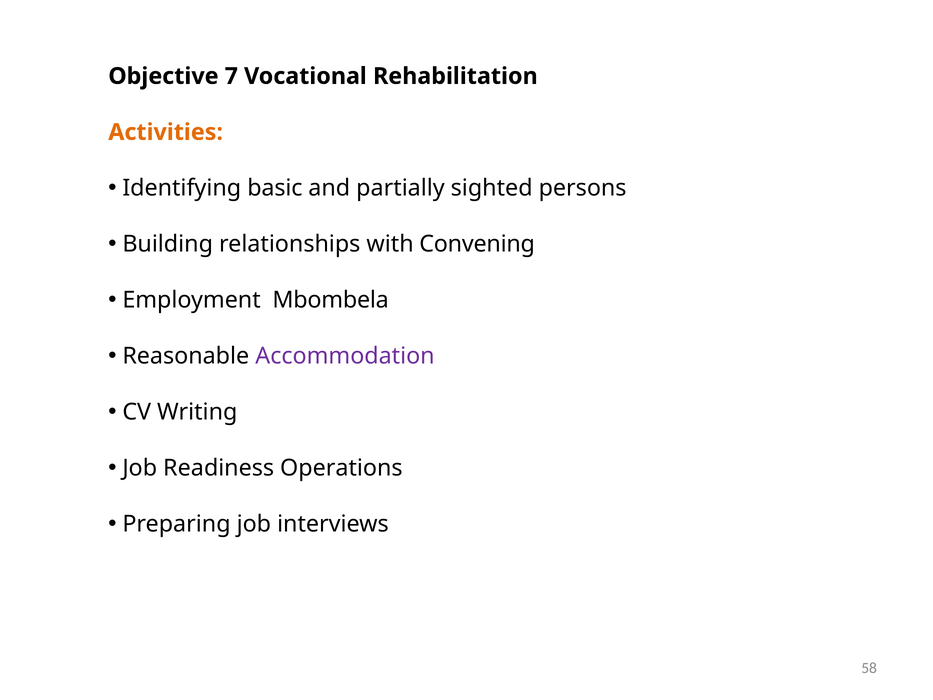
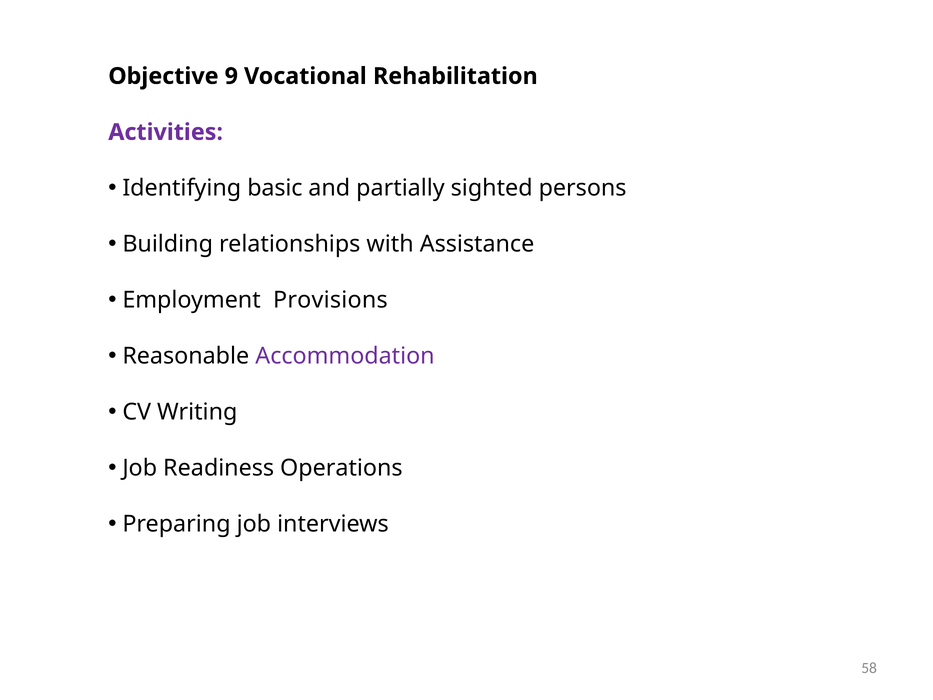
7: 7 -> 9 (231, 76)
Activities colour: orange -> purple (166, 132)
Convening: Convening -> Assistance (477, 244)
Mbombela: Mbombela -> Provisions (330, 300)
